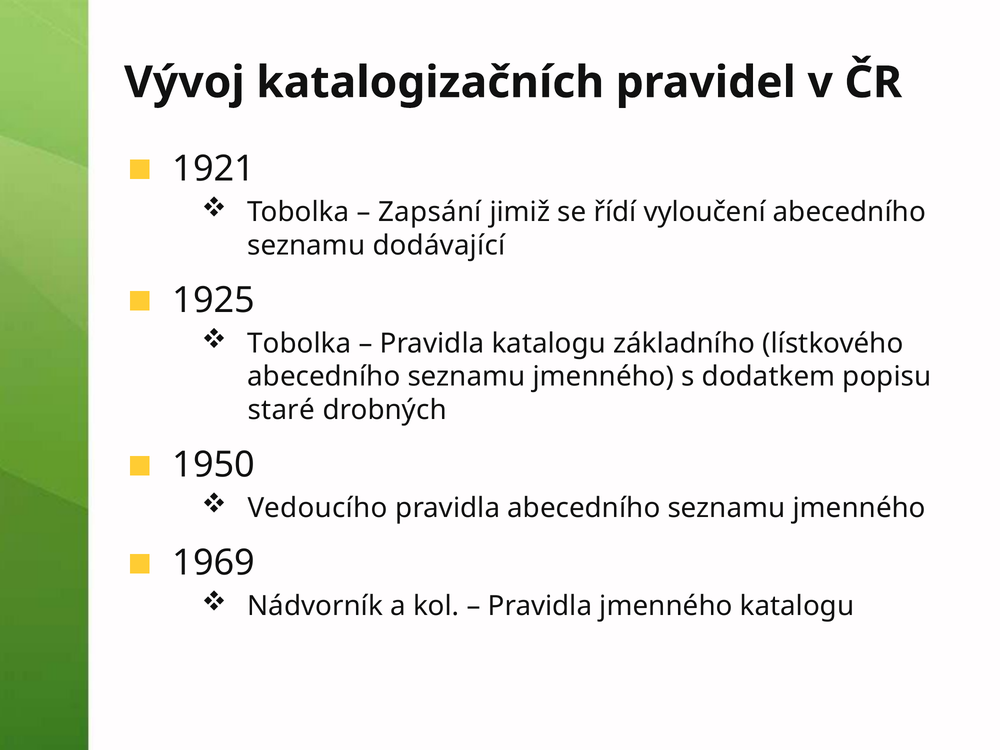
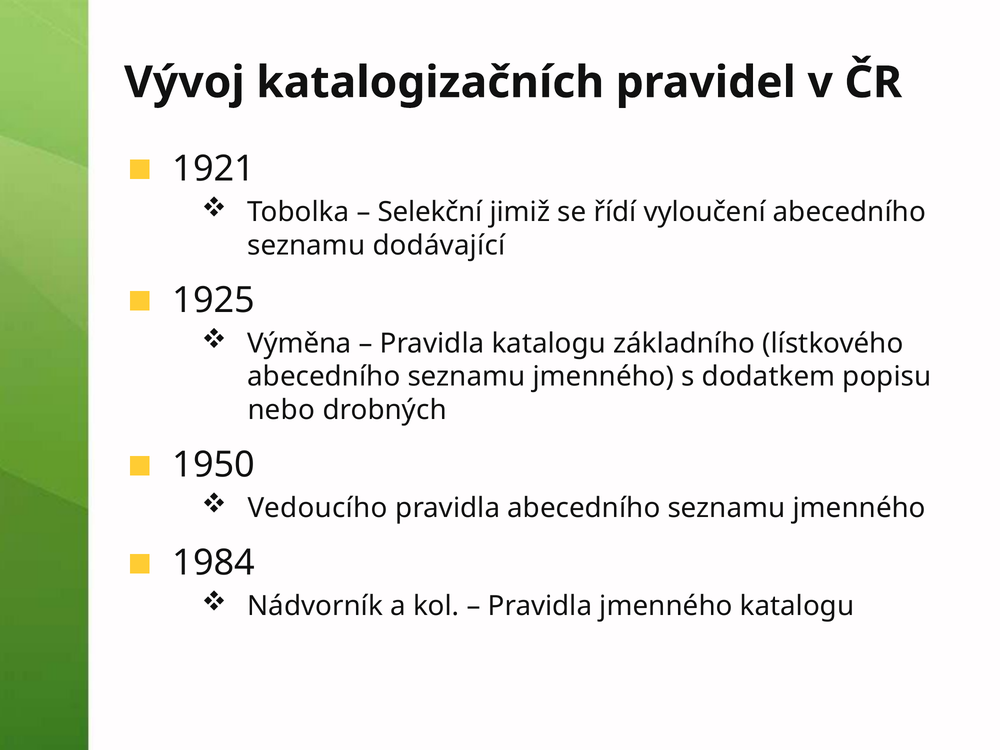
Zapsání: Zapsání -> Selekční (430, 212)
Tobolka: Tobolka -> Výměna (300, 343)
staré: staré -> nebo (281, 410)
1969: 1969 -> 1984 (214, 563)
